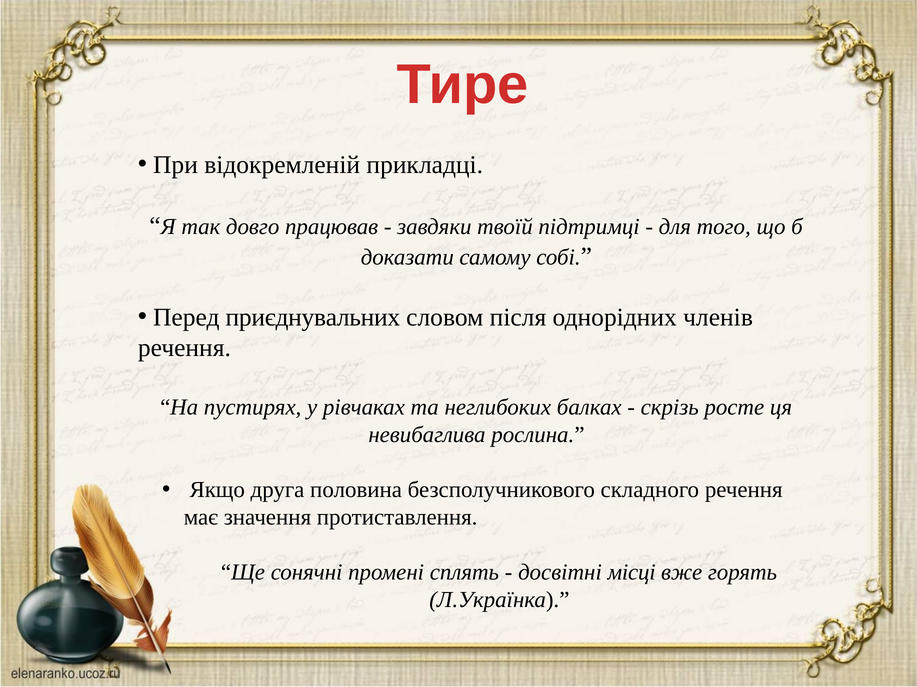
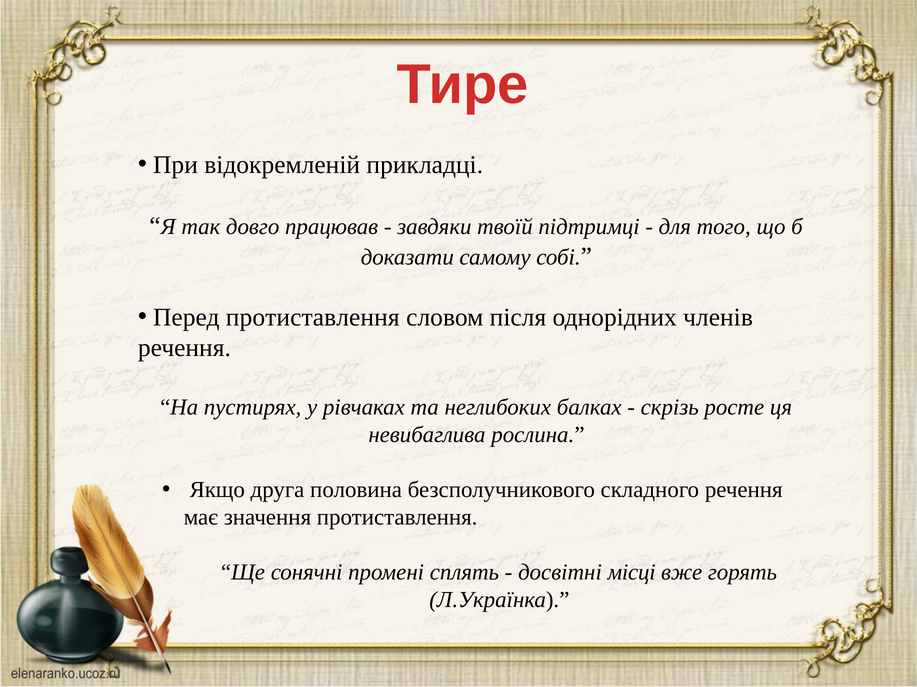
Перед приєднувальних: приєднувальних -> протиставлення (313, 318)
